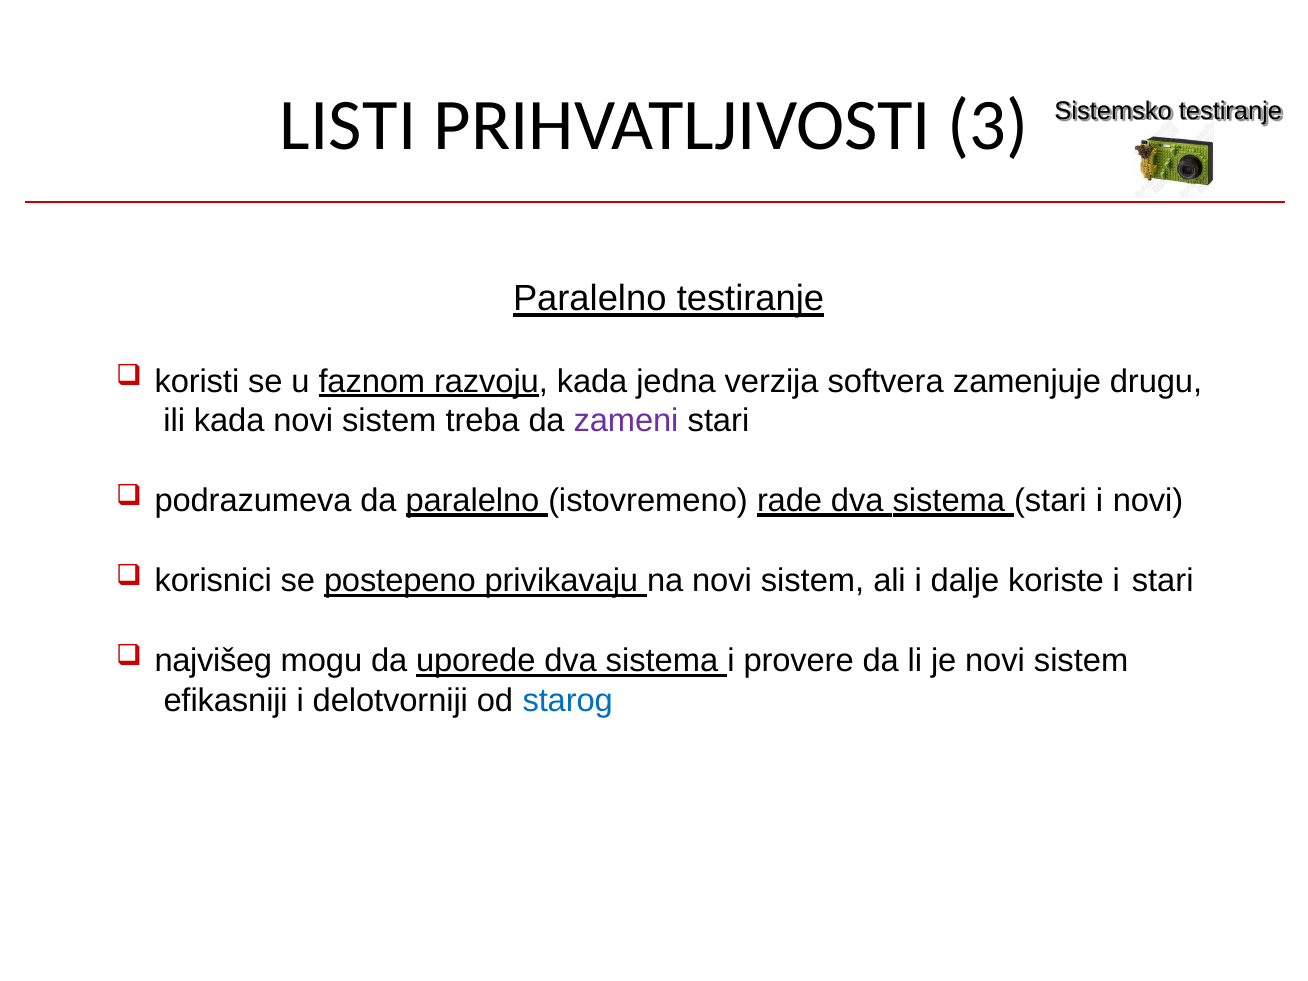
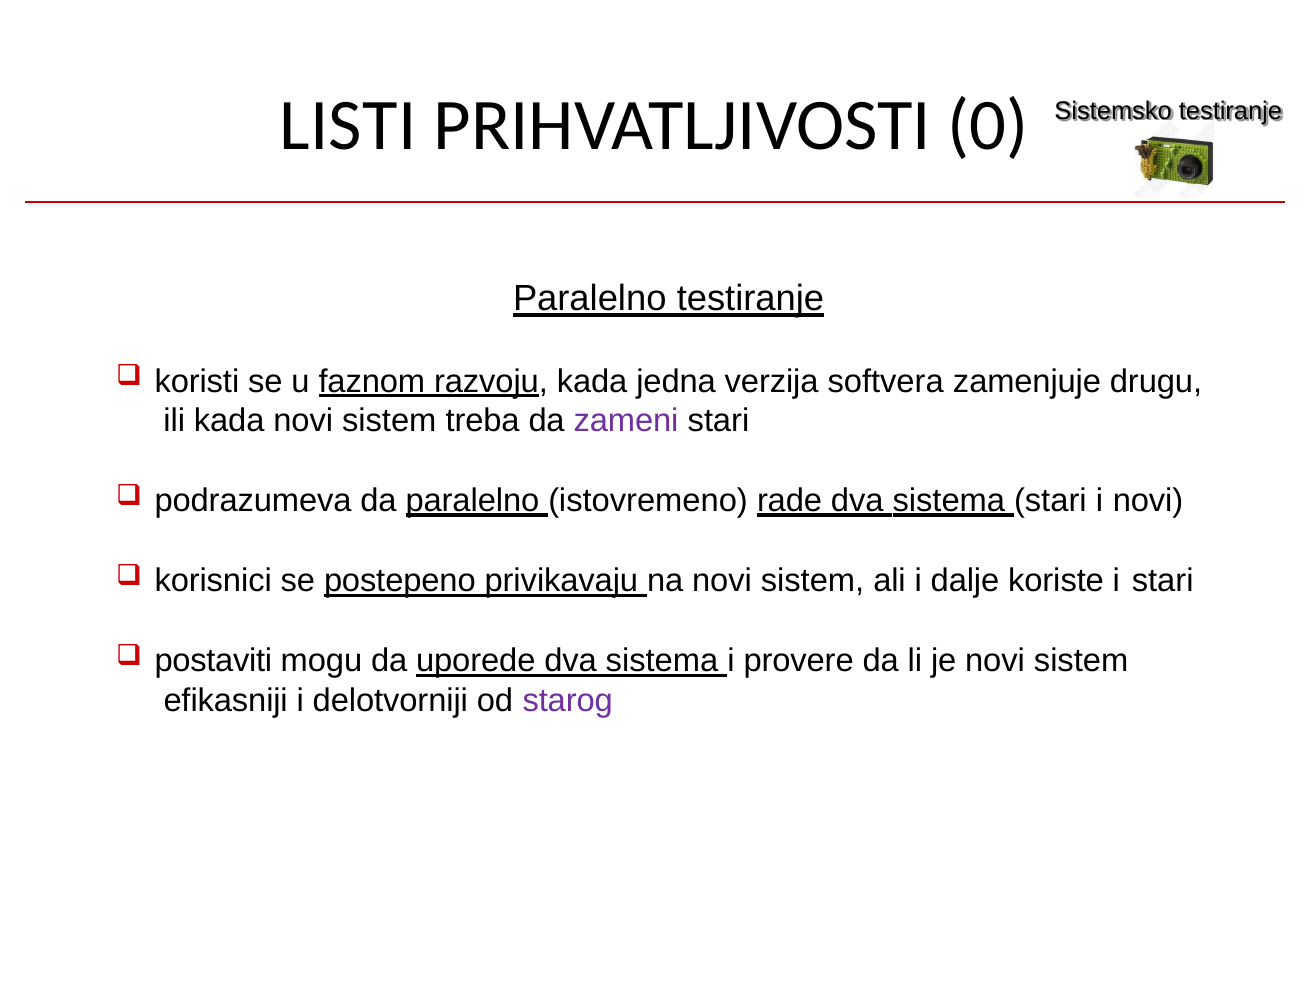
3: 3 -> 0 (988, 126)
najvišeg: najvišeg -> postaviti (213, 661)
starog colour: blue -> purple (568, 700)
